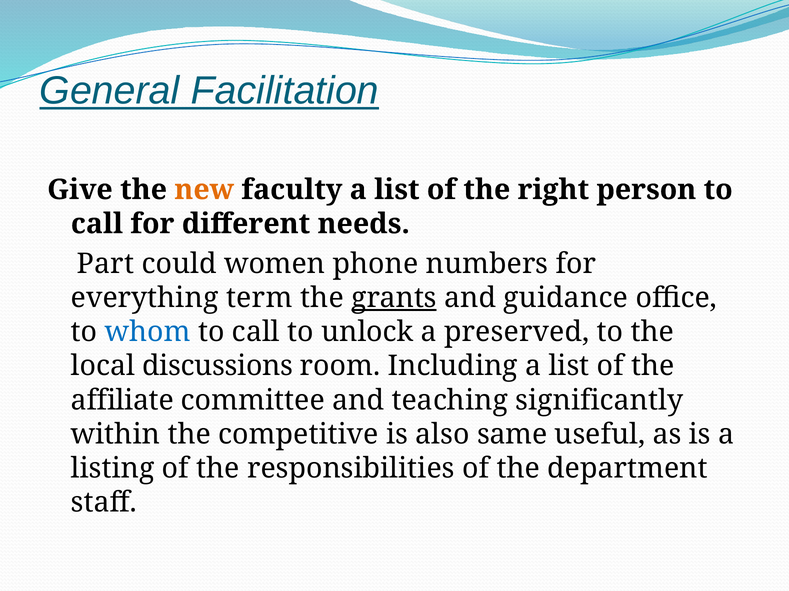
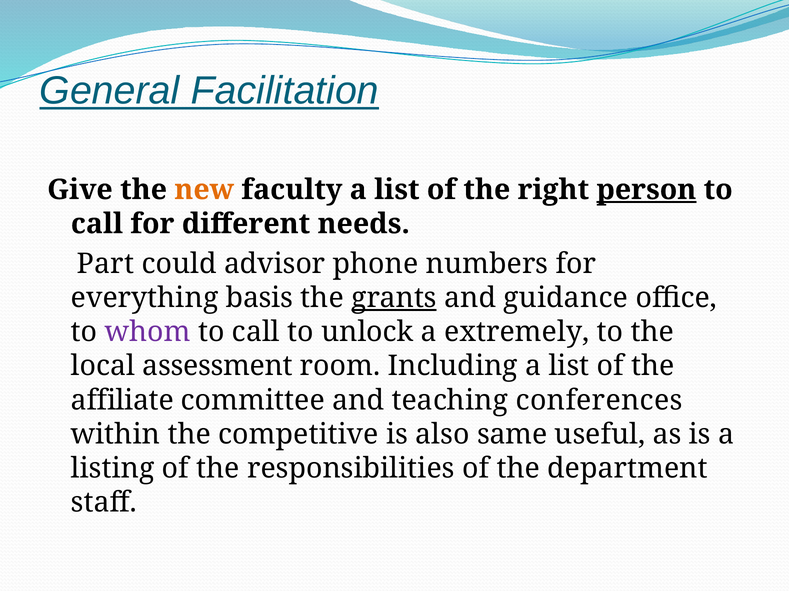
person underline: none -> present (646, 190)
women: women -> advisor (275, 264)
term: term -> basis (259, 298)
whom colour: blue -> purple (148, 332)
preserved: preserved -> extremely (517, 332)
discussions: discussions -> assessment (218, 366)
significantly: significantly -> conferences (599, 401)
